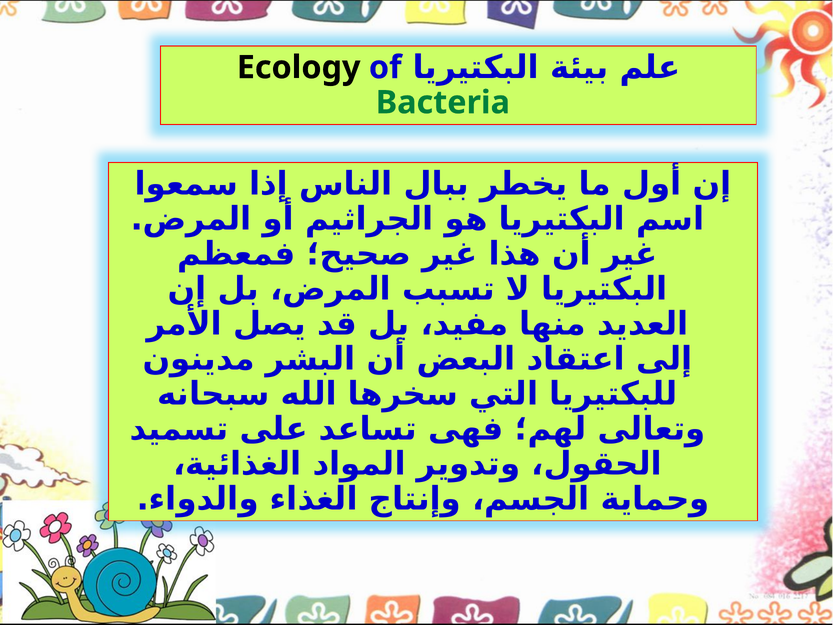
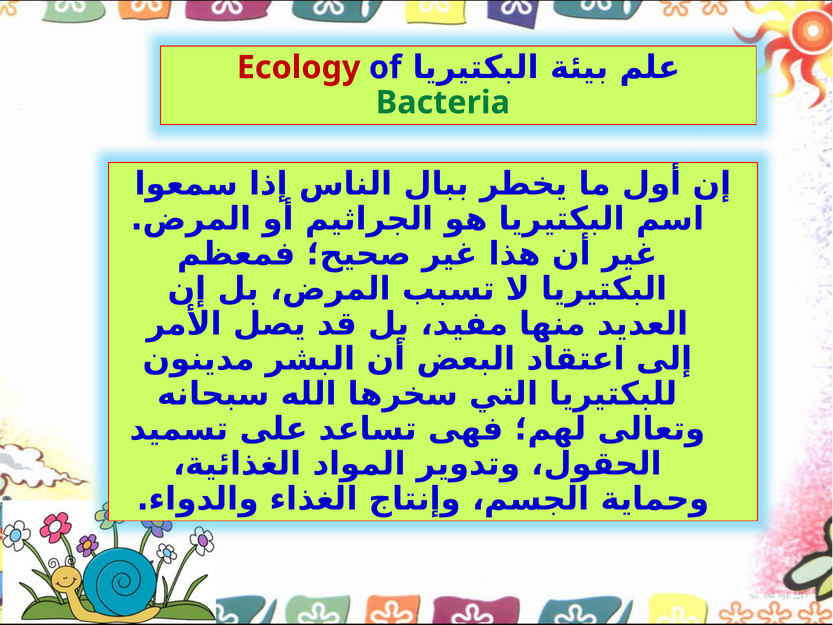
Ecology colour: black -> red (299, 68)
